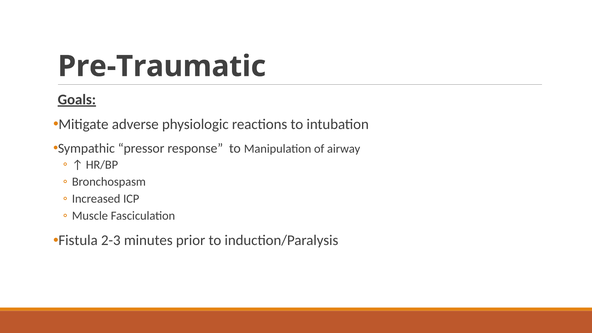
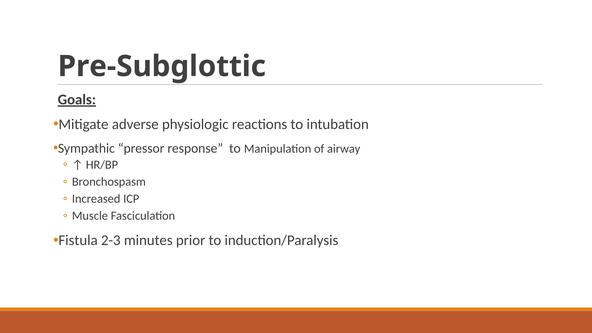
Pre-Traumatic: Pre-Traumatic -> Pre-Subglottic (162, 66)
